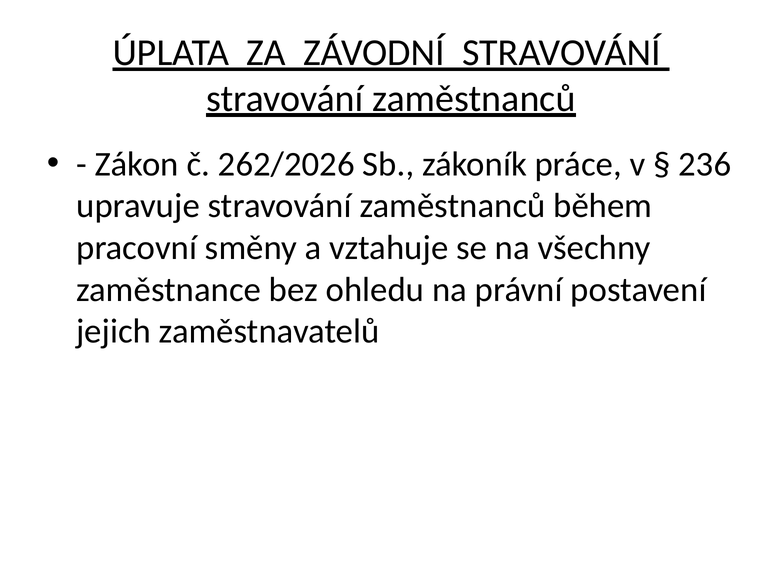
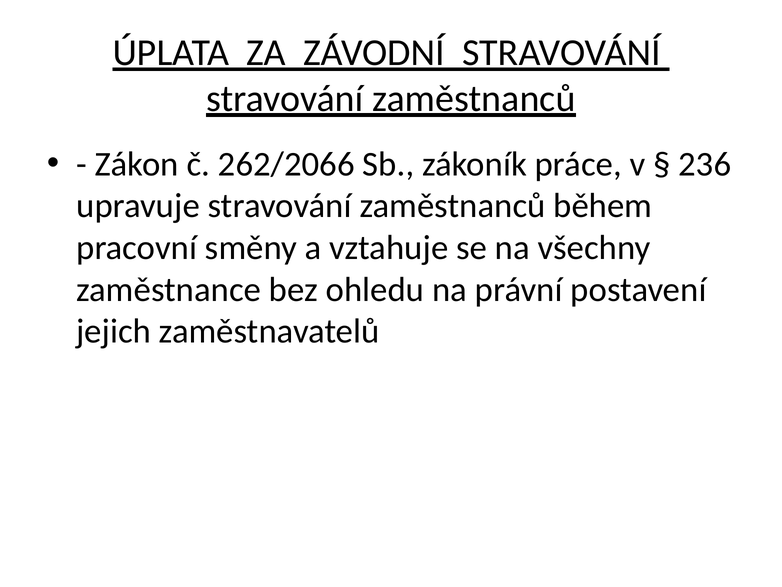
262/2026: 262/2026 -> 262/2066 (286, 164)
